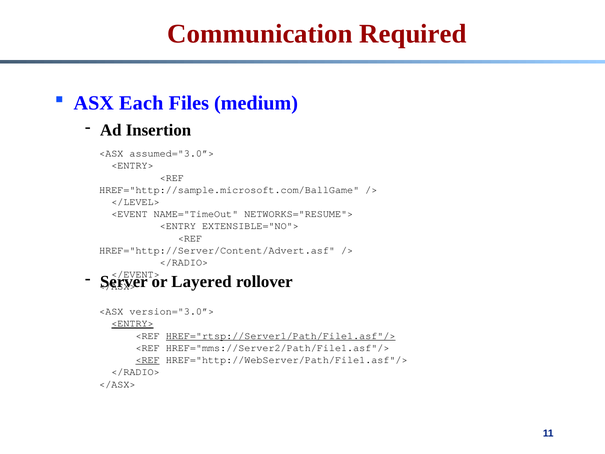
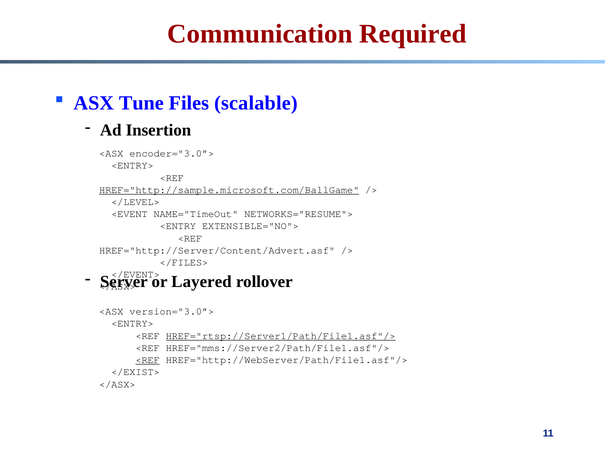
Each: Each -> Tune (141, 103)
medium: medium -> scalable (256, 103)
assumed="3.0”>: assumed="3.0”> -> encoder="3.0”> (172, 153)
HREF="http://sample.microsoft.com/BallGame underline: none -> present (229, 190)
</RADIO>: </RADIO> -> </FILES> (184, 262)
<ENTRY> underline: present -> none (132, 323)
</RADIO>: </RADIO> -> </EXIST> (136, 372)
